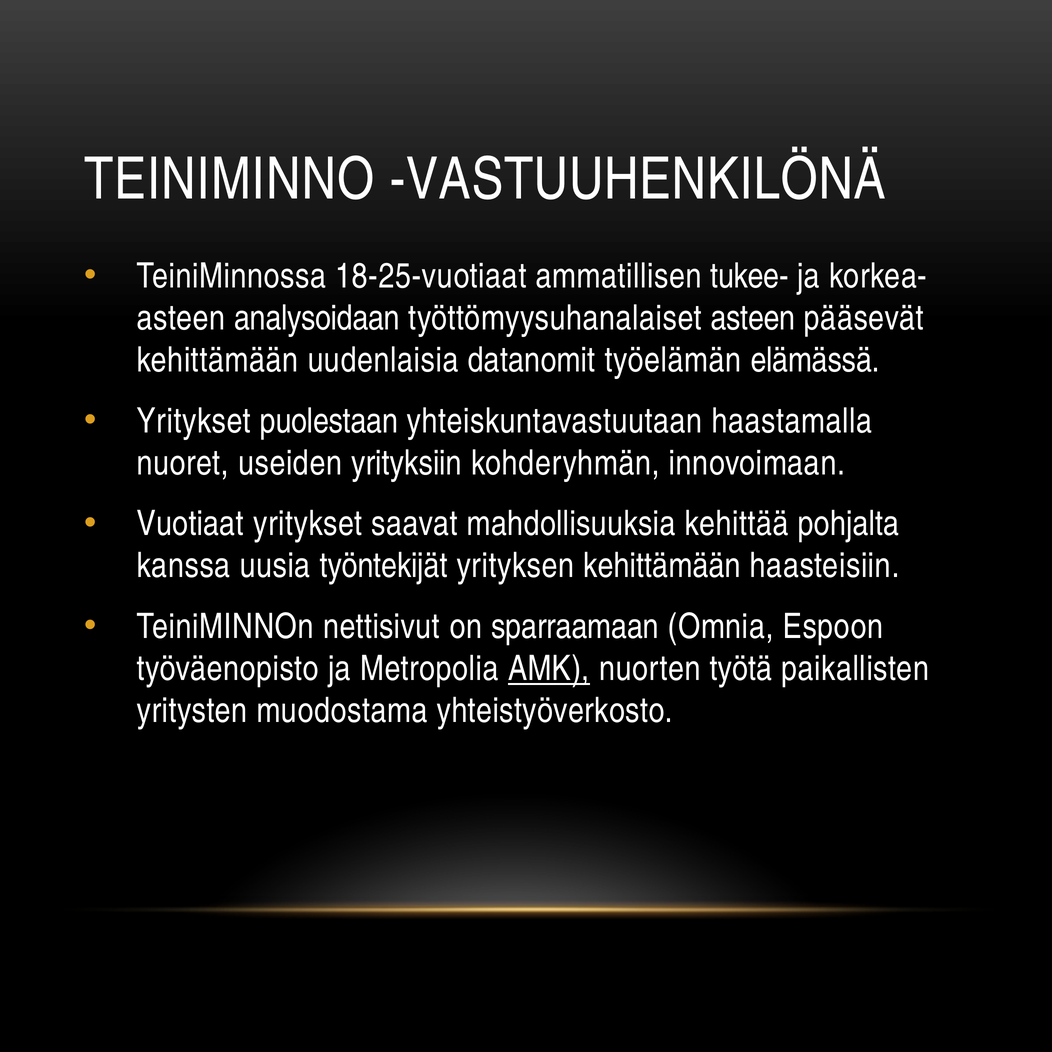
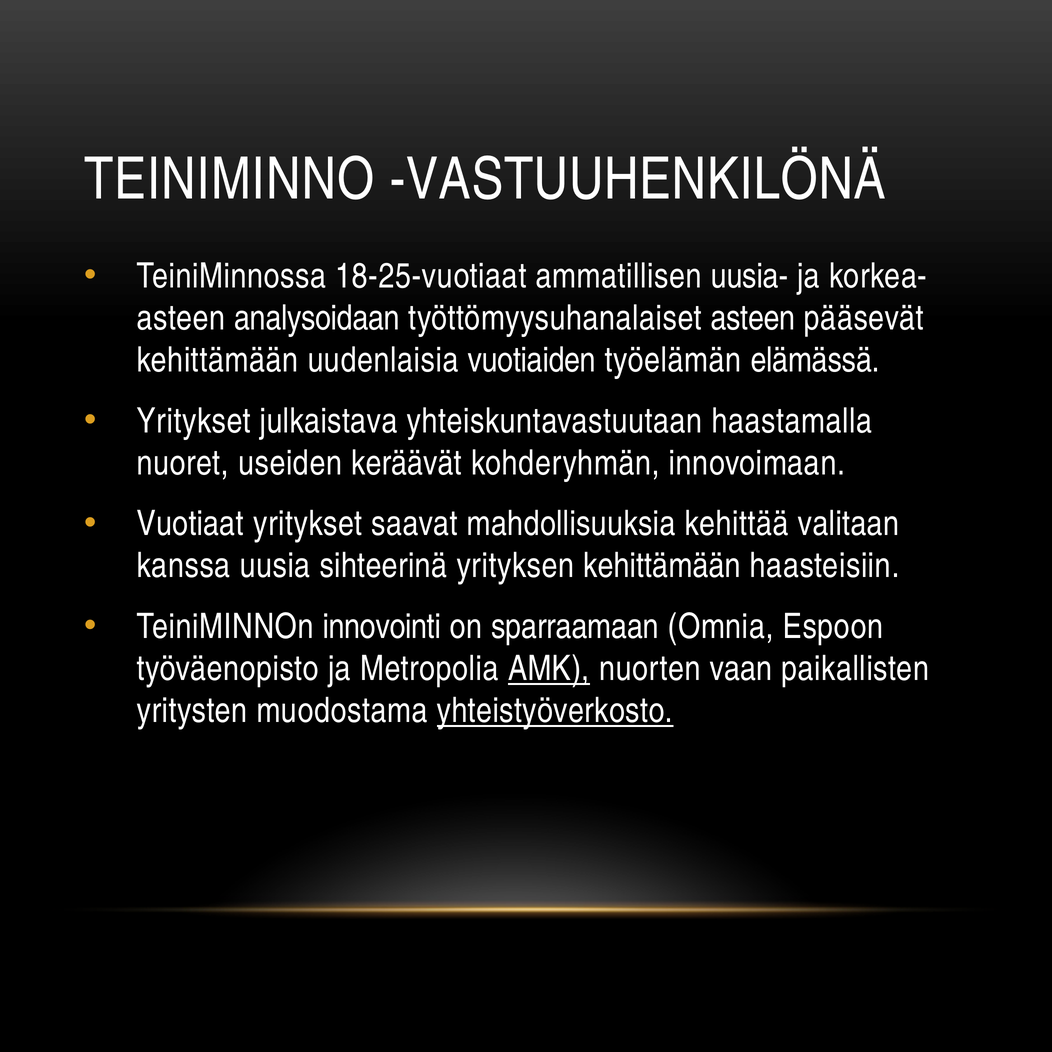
tukee-: tukee- -> uusia- (749, 276)
datanomit: datanomit -> vuotiaiden (532, 360)
puolestaan: puolestaan -> julkaistava (329, 421)
yrityksiin: yrityksiin -> keräävät (407, 463)
pohjalta: pohjalta -> valitaan (848, 524)
työntekijät: työntekijät -> sihteerinä (383, 566)
nettisivut: nettisivut -> innovointi (382, 627)
työtä: työtä -> vaan (741, 669)
yhteistyöverkosto underline: none -> present (555, 711)
